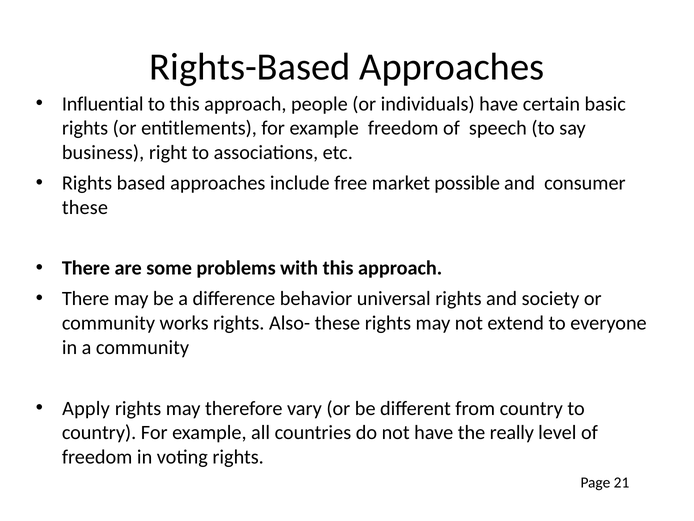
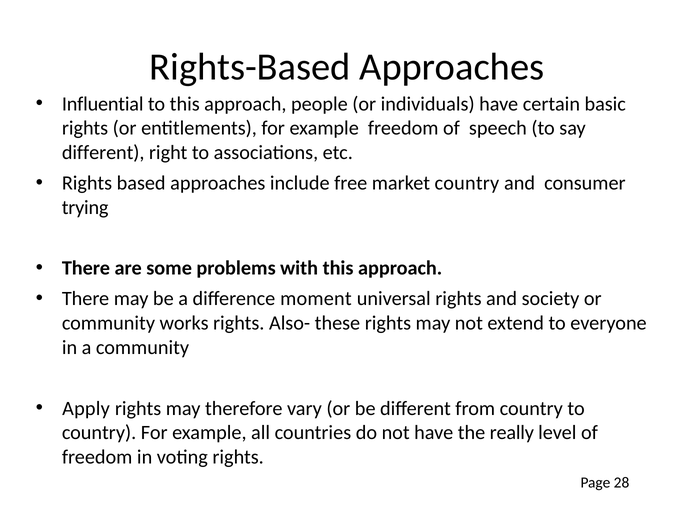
business: business -> different (103, 152)
market possible: possible -> country (467, 183)
these: these -> trying (85, 207)
behavior: behavior -> moment (316, 299)
21: 21 -> 28 (622, 482)
